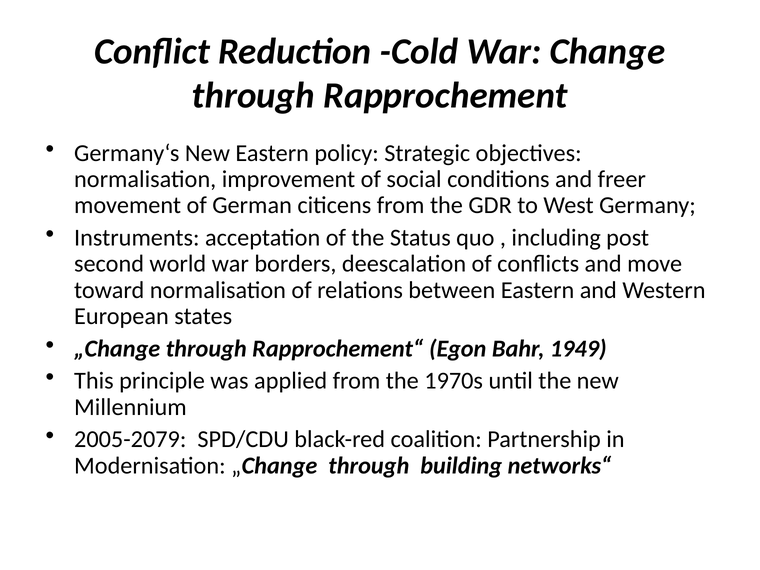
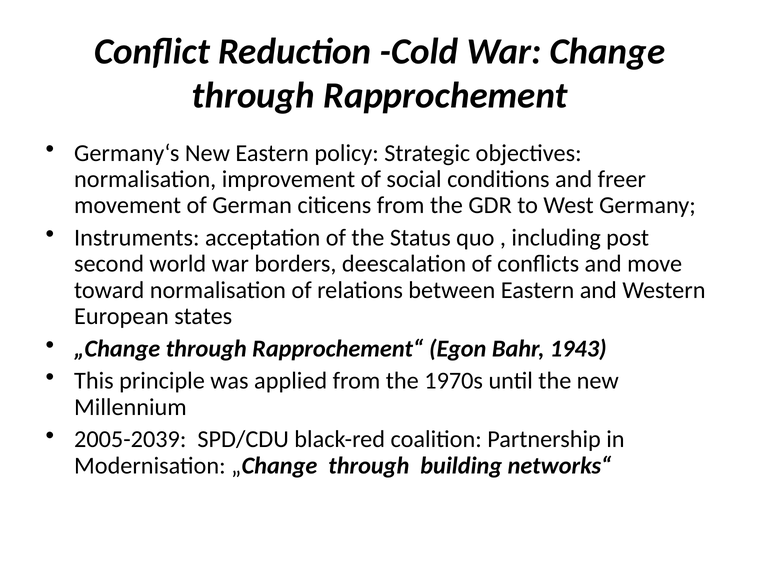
1949: 1949 -> 1943 (578, 349)
2005-2079: 2005-2079 -> 2005-2039 (130, 439)
